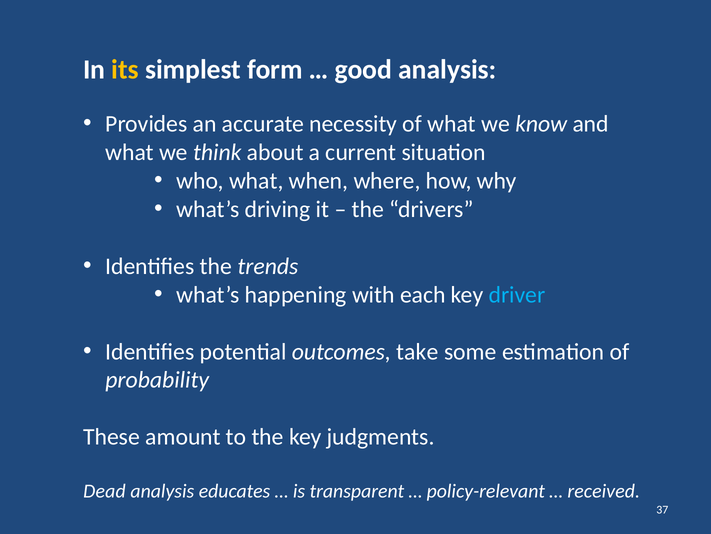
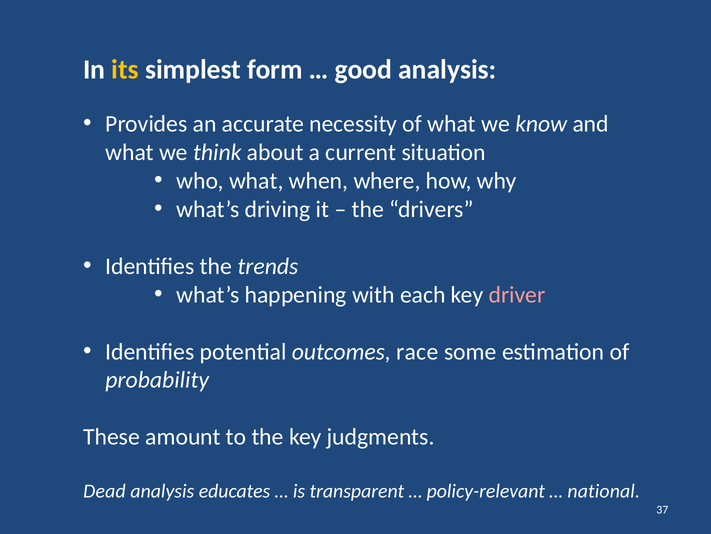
driver colour: light blue -> pink (517, 294)
take: take -> race (417, 351)
received: received -> national (604, 491)
